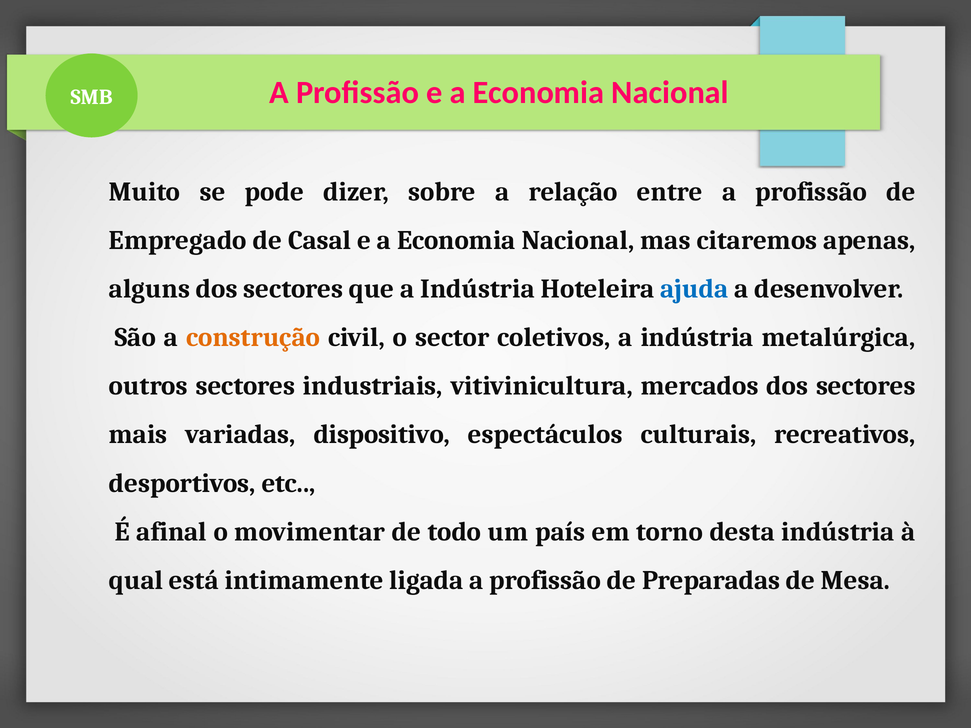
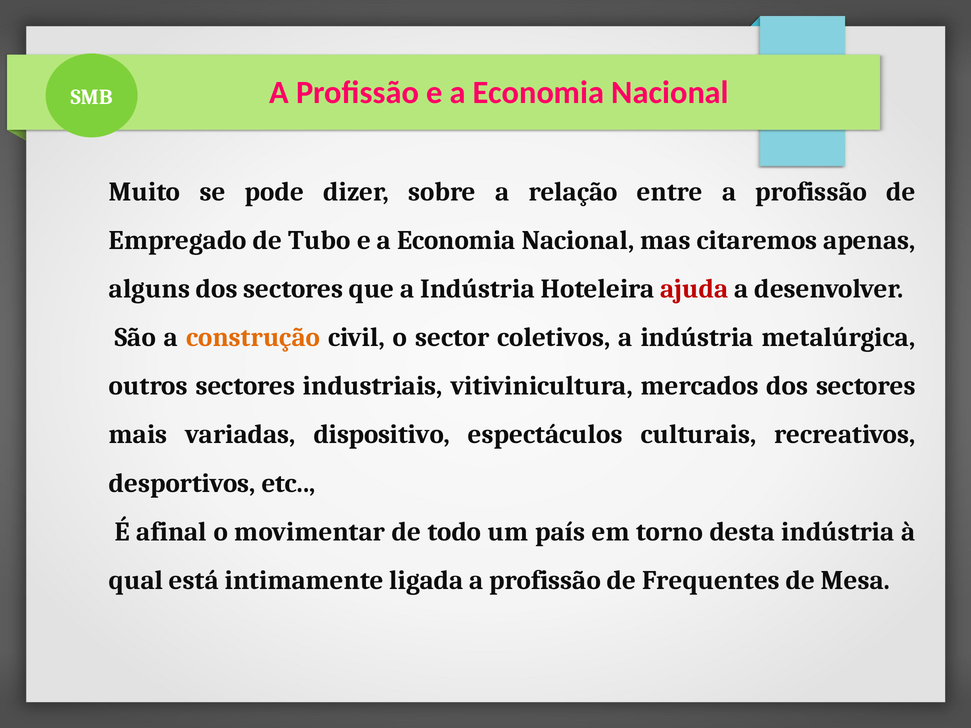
Casal: Casal -> Tubo (319, 241)
ajuda colour: blue -> red (694, 289)
Preparadas: Preparadas -> Frequentes (711, 580)
